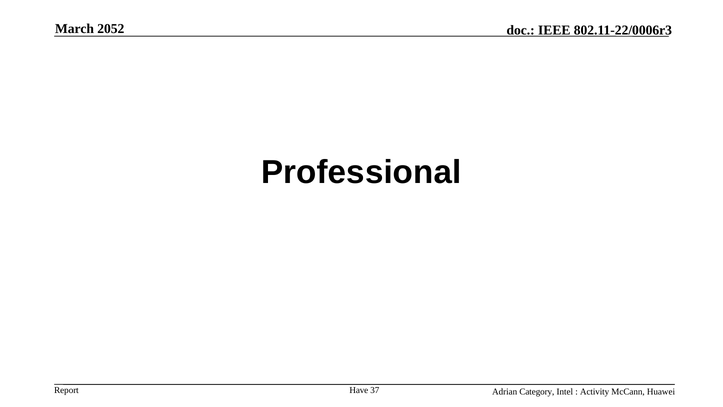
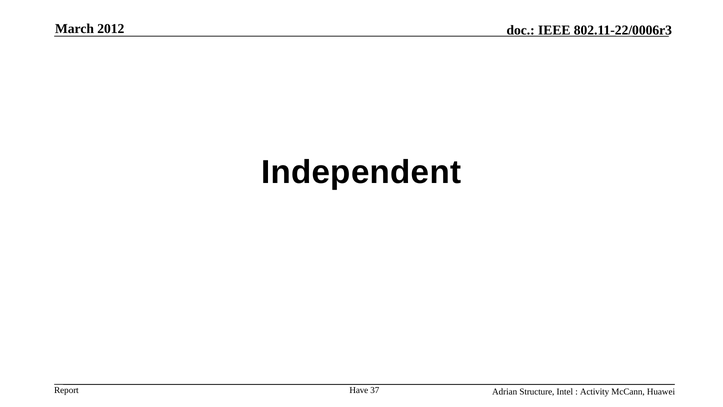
2052: 2052 -> 2012 (111, 29)
Professional: Professional -> Independent (361, 172)
Category: Category -> Structure (537, 392)
